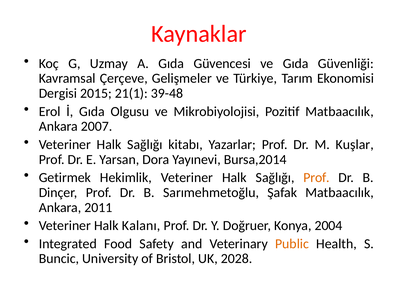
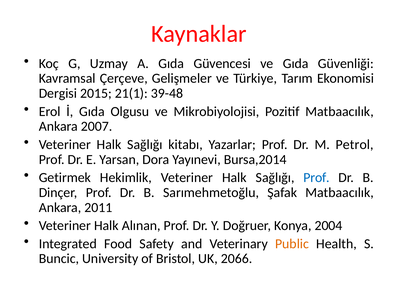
Kuşlar: Kuşlar -> Petrol (355, 144)
Prof colour: orange -> blue (317, 177)
Kalanı: Kalanı -> Alınan (141, 225)
2028: 2028 -> 2066 (237, 258)
